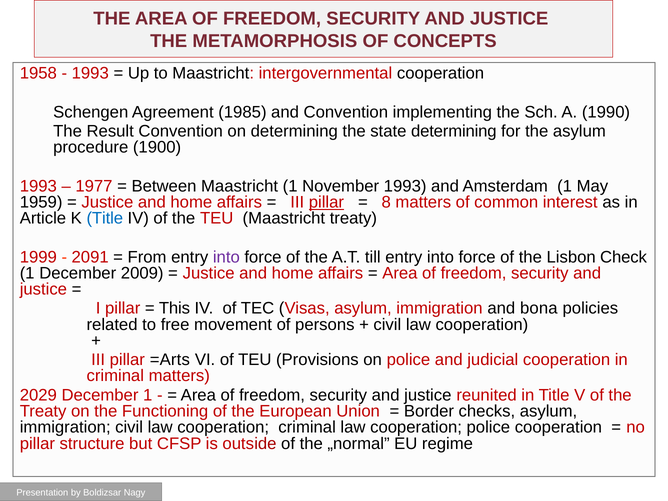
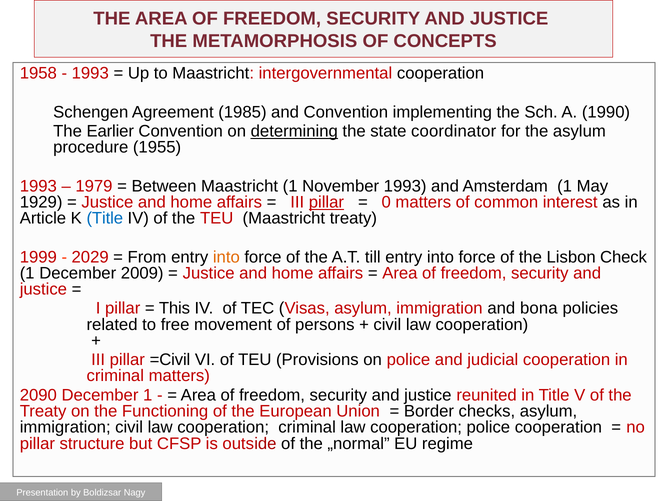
Result: Result -> Earlier (110, 131)
determining underline: none -> present (294, 131)
state determining: determining -> coordinator (454, 131)
1900: 1900 -> 1955 (157, 147)
1977: 1977 -> 1979 (94, 186)
1959: 1959 -> 1929 (41, 202)
8: 8 -> 0 (386, 202)
2091: 2091 -> 2029 (90, 257)
into colour: purple -> orange (226, 257)
=Arts: =Arts -> =Civil (170, 360)
2029: 2029 -> 2090 (38, 395)
